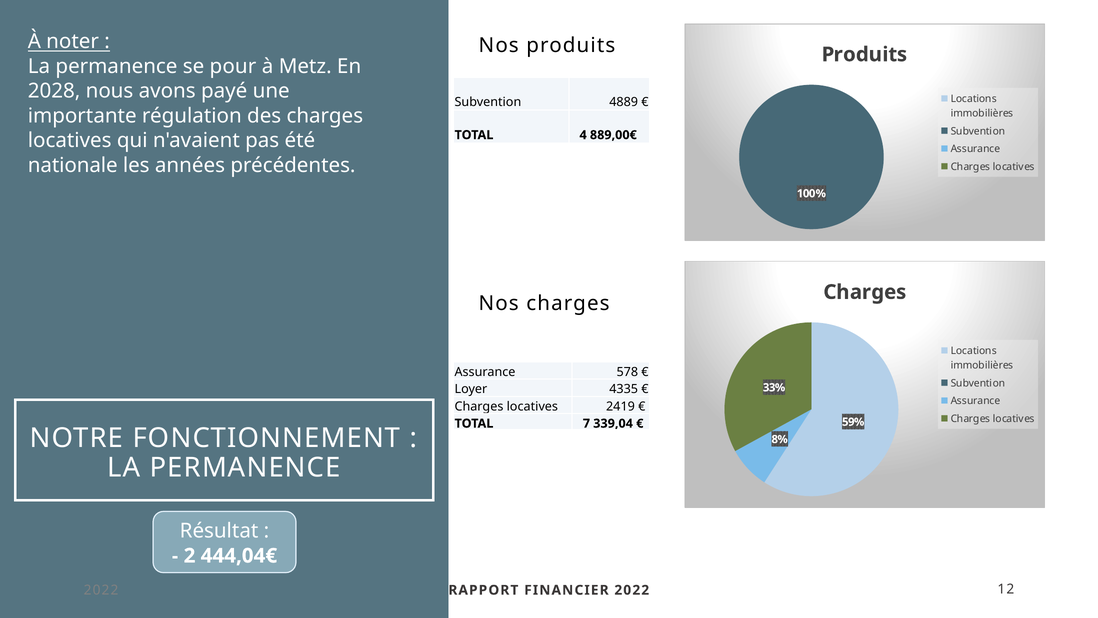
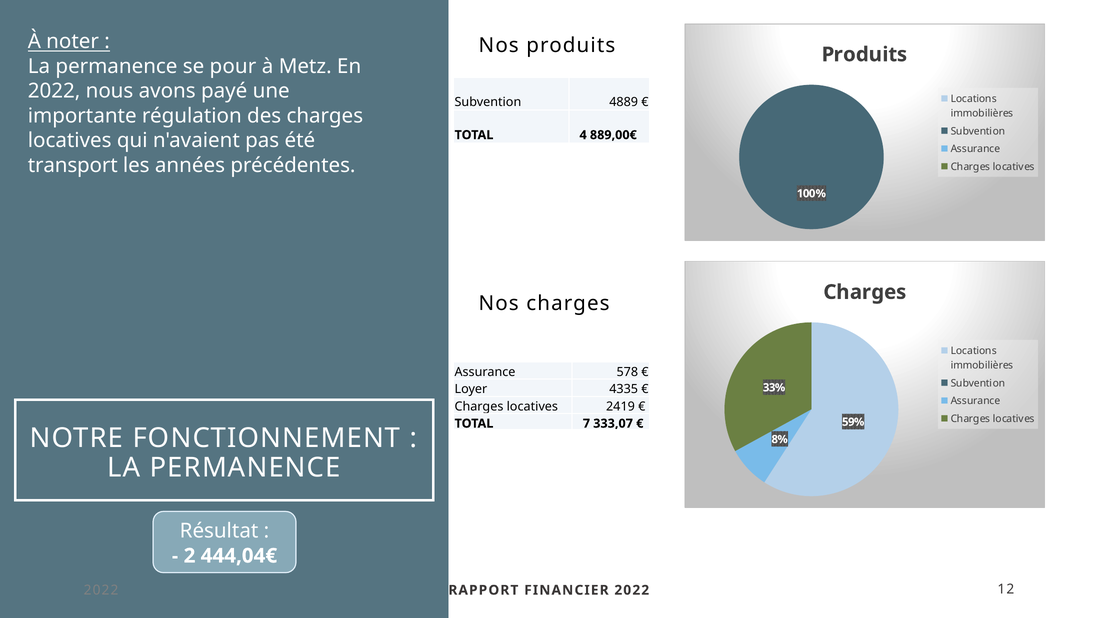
2028: 2028 -> 2022 (54, 91)
nationale: nationale -> transport (73, 165)
339,04: 339,04 -> 333,07 (613, 423)
